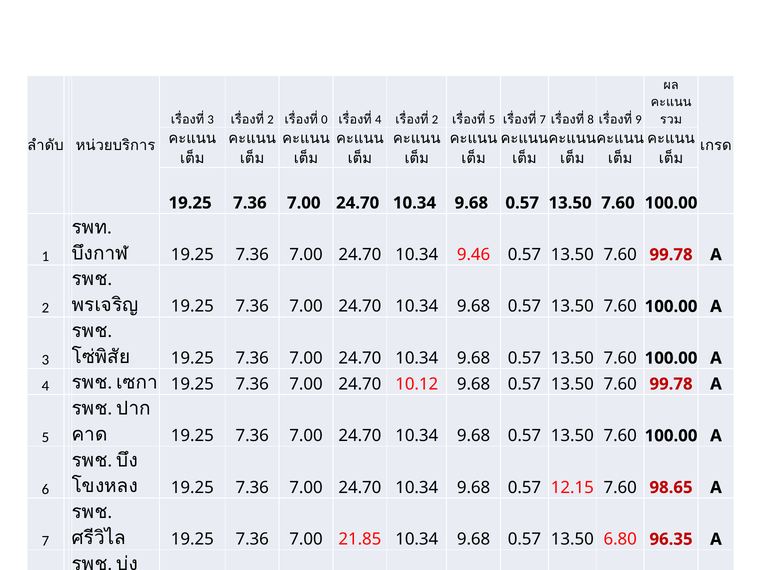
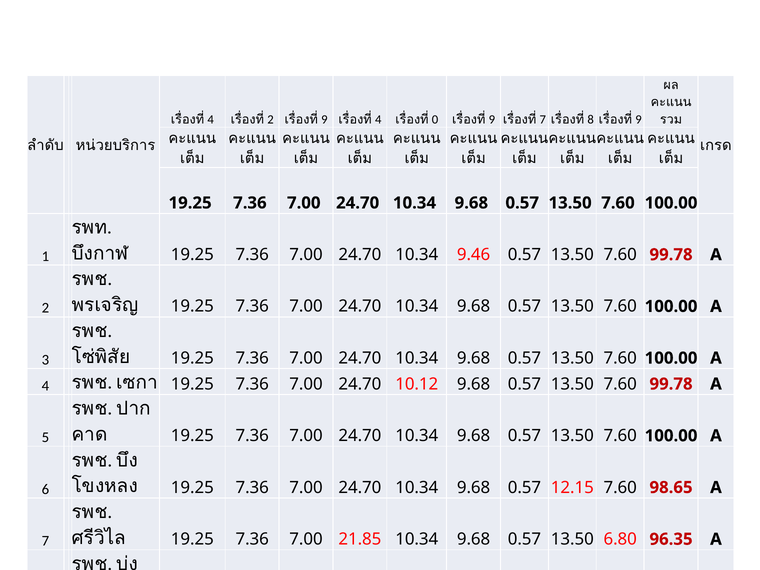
3: 3 -> 4 (211, 119)
0: 0 -> 9 (324, 119)
2: 2 -> 0 (435, 119)
5: 5 -> 9 (492, 119)
